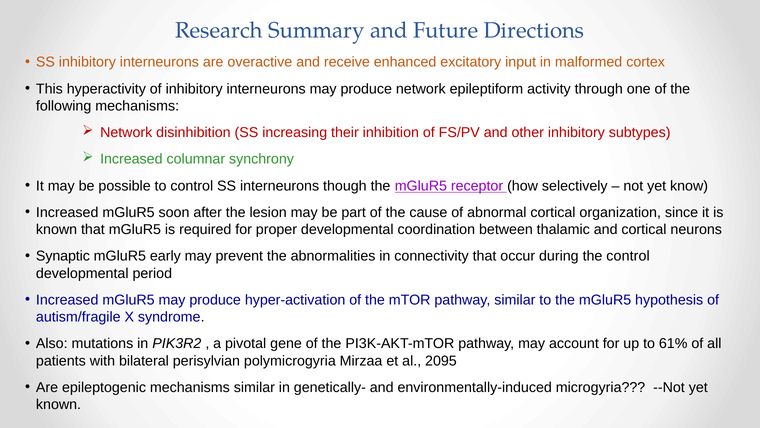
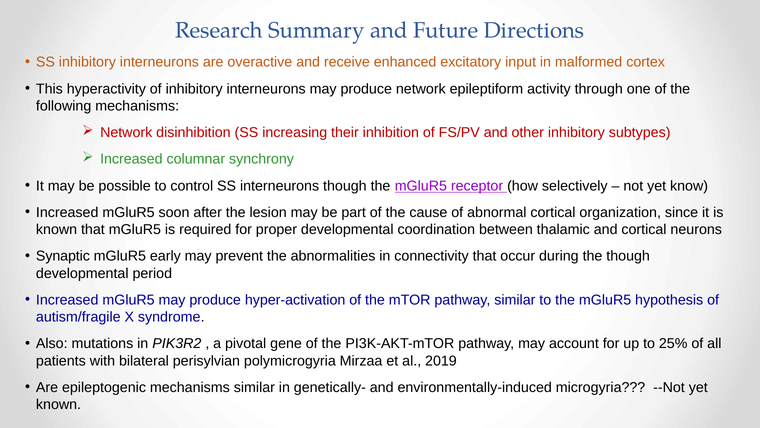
the control: control -> though (628, 256)
61%: 61% -> 25% (673, 343)
2095: 2095 -> 2019 (441, 360)
